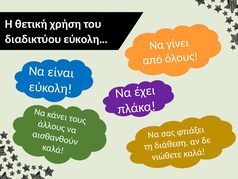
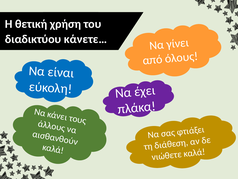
εύκολη…: εύκολη… -> κάνετε… (85, 39)
